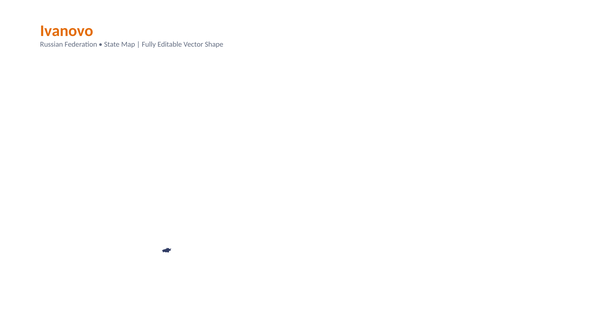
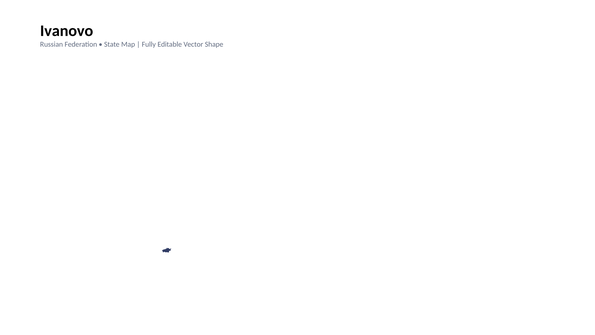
Ivanovo colour: orange -> black (67, 31)
